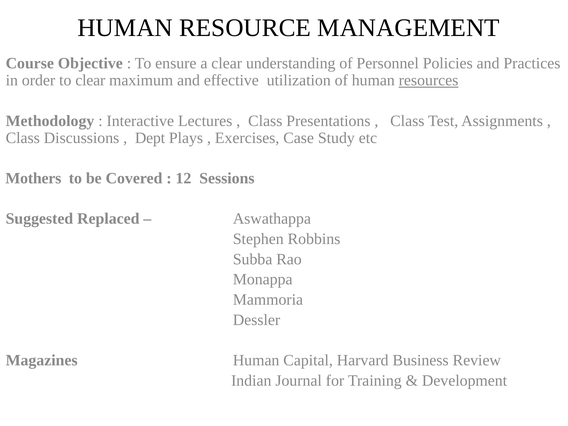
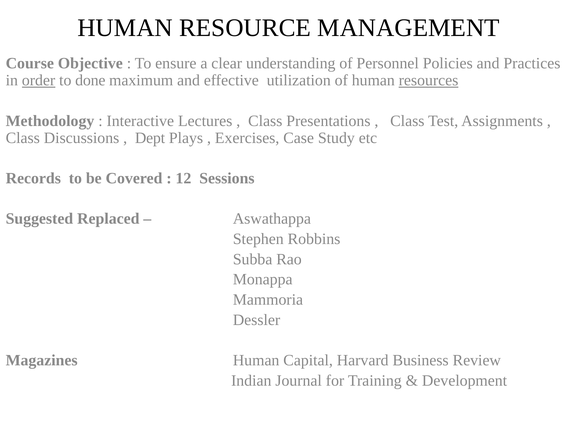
order underline: none -> present (39, 80)
to clear: clear -> done (90, 80)
Mothers: Mothers -> Records (33, 178)
